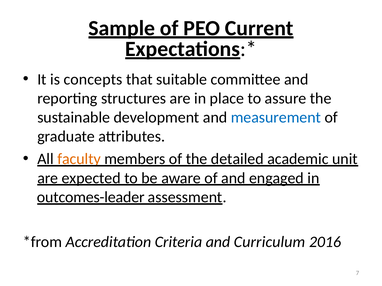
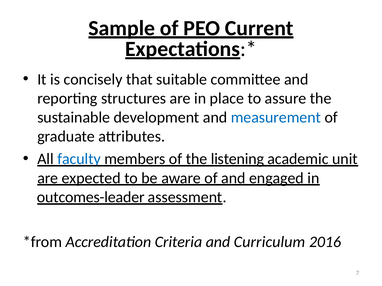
concepts: concepts -> concisely (93, 79)
faculty colour: orange -> blue (79, 159)
detailed: detailed -> listening (237, 159)
